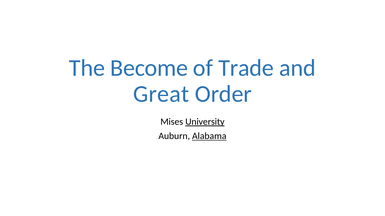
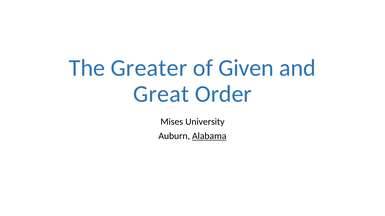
Become: Become -> Greater (149, 68)
Trade: Trade -> Given (246, 68)
University underline: present -> none (205, 122)
